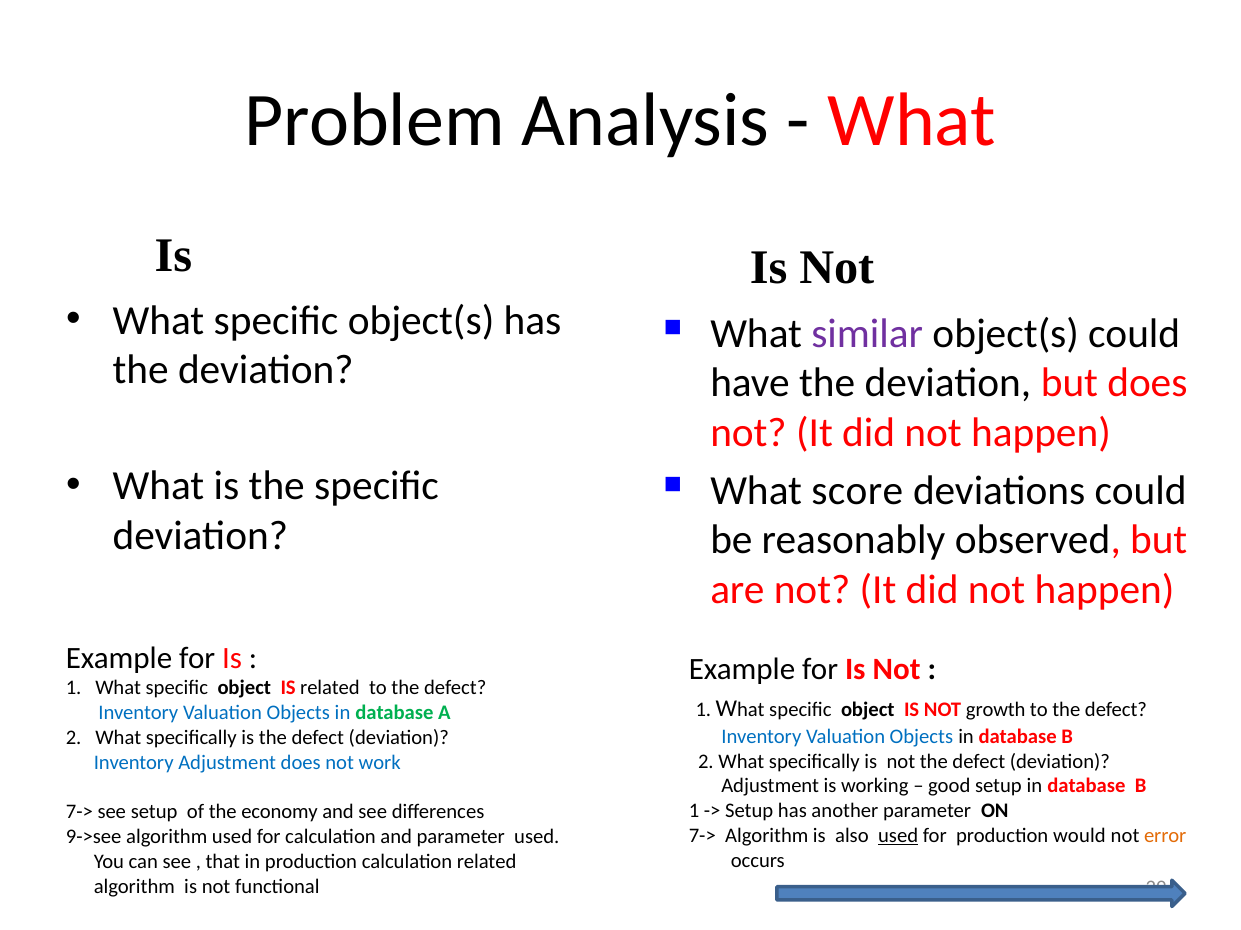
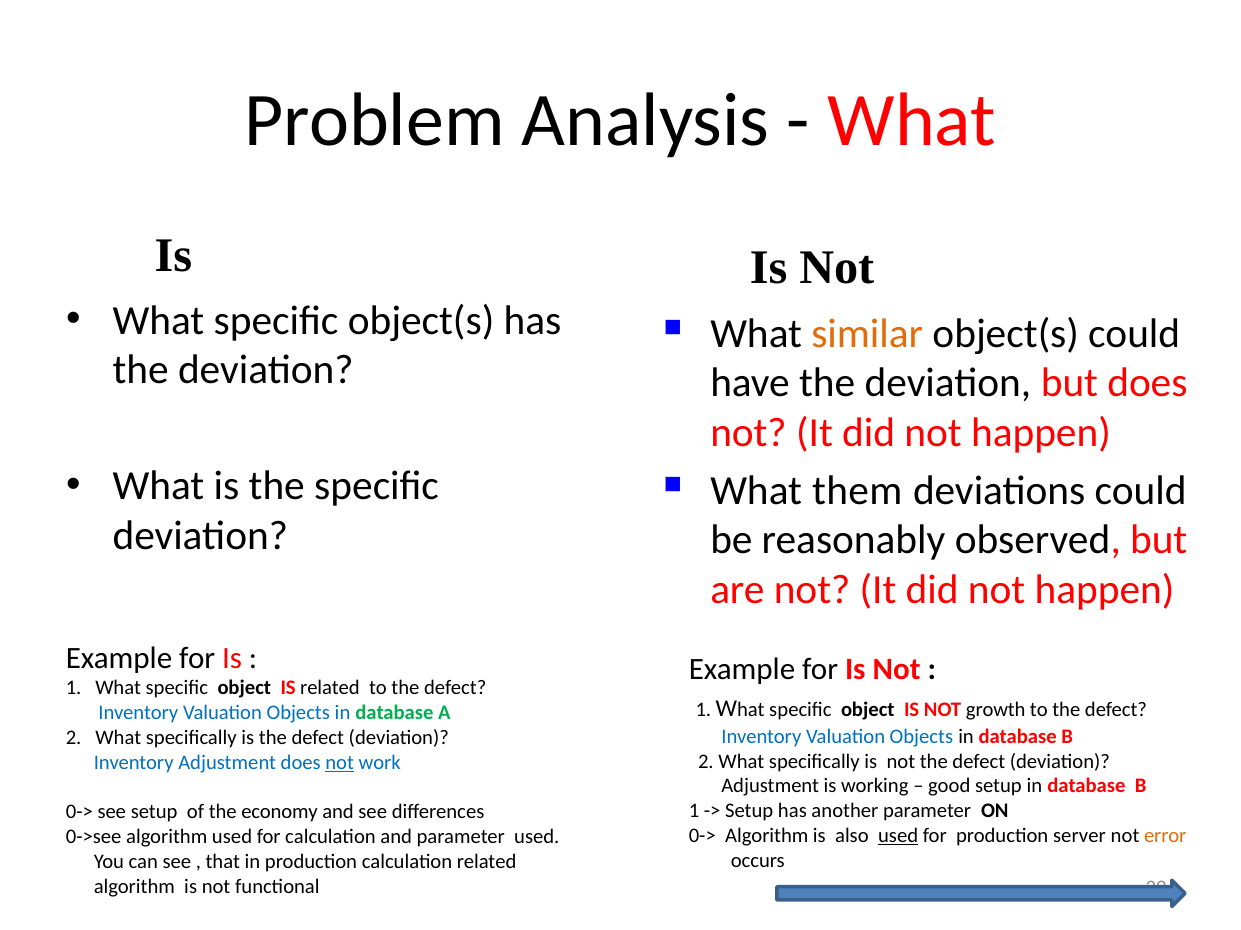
similar colour: purple -> orange (867, 334)
score: score -> them (857, 491)
not underline: none -> present (340, 763)
7->: 7-> -> 0-> (79, 813)
7->: 7-> -> 0-> (702, 836)
would: would -> server (1079, 836)
9->see: 9->see -> 0->see (94, 838)
